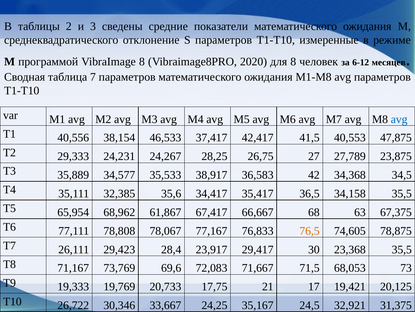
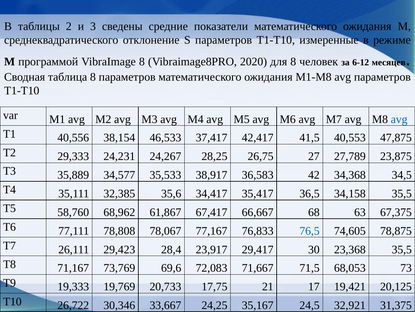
таблица 7: 7 -> 8 (93, 77)
65,954: 65,954 -> 58,760 (73, 212)
76,5 colour: orange -> blue (310, 230)
